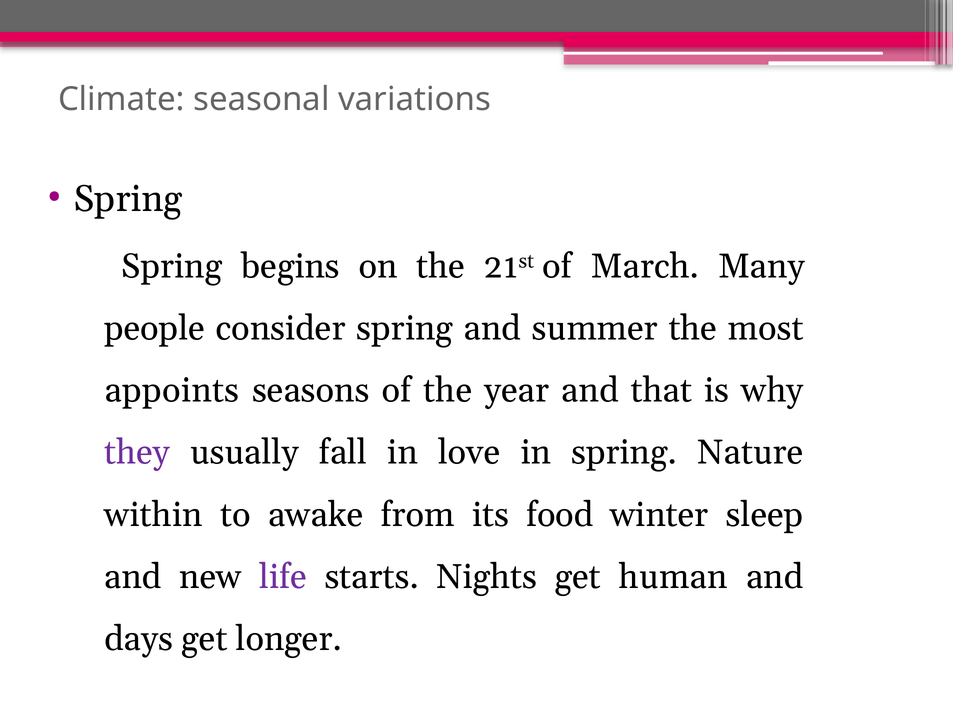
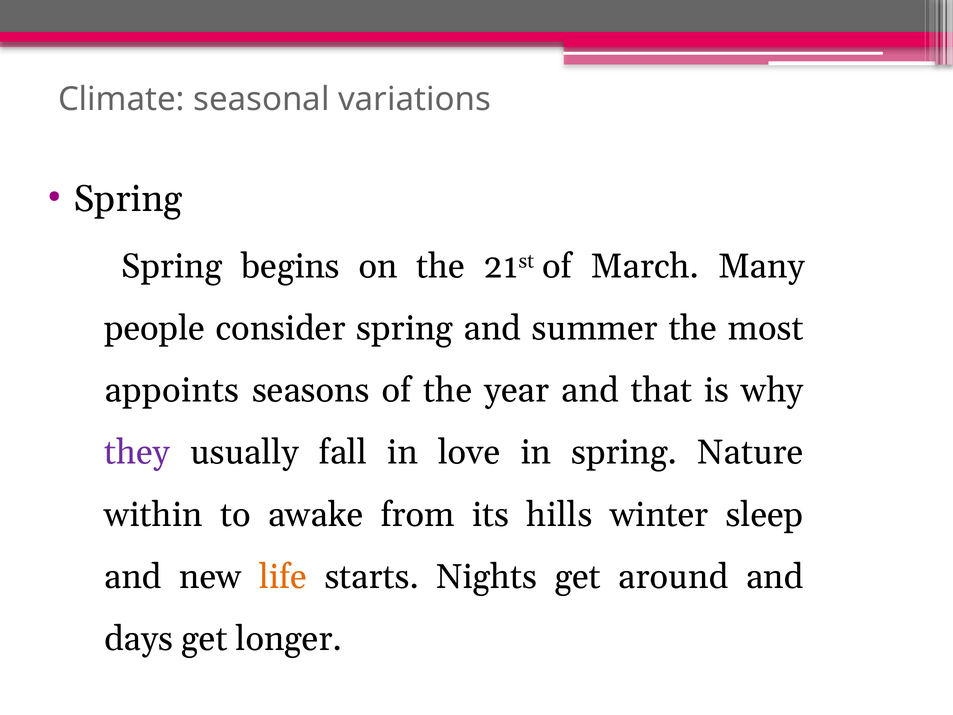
food: food -> hills (559, 514)
life colour: purple -> orange (283, 577)
human: human -> around (673, 577)
